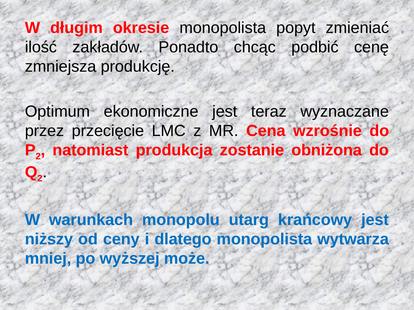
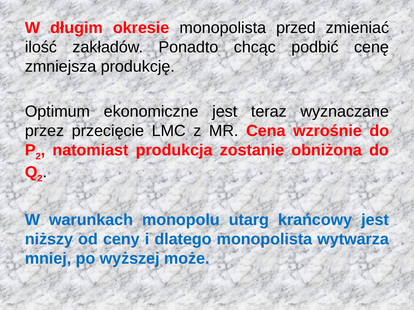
popyt: popyt -> przed (296, 28)
